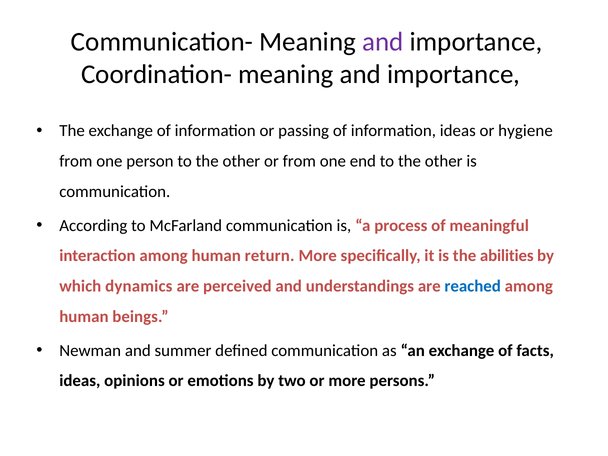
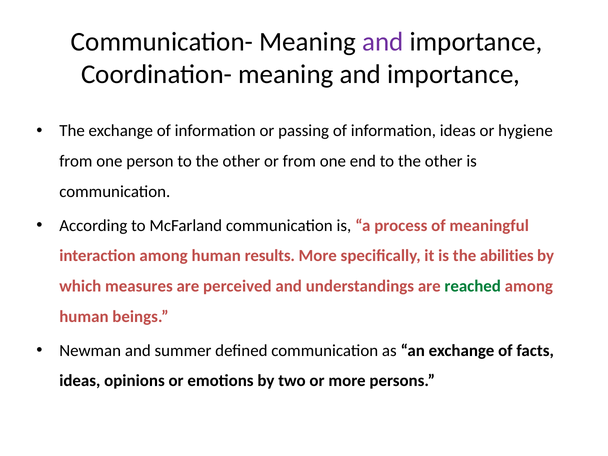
return: return -> results (270, 256)
dynamics: dynamics -> measures (139, 286)
reached colour: blue -> green (473, 286)
